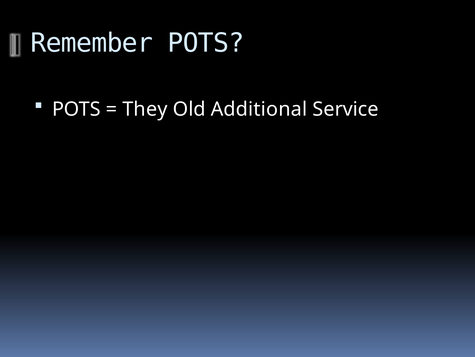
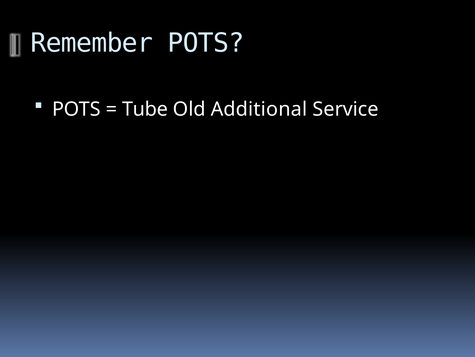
They: They -> Tube (145, 109)
